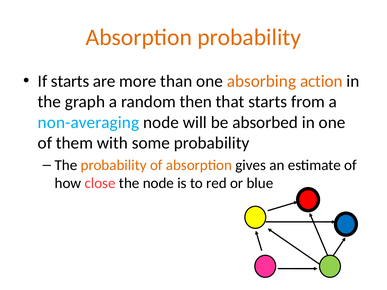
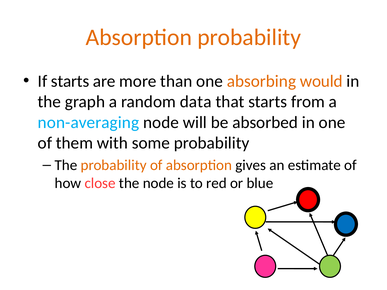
action: action -> would (321, 81)
then: then -> data (196, 102)
